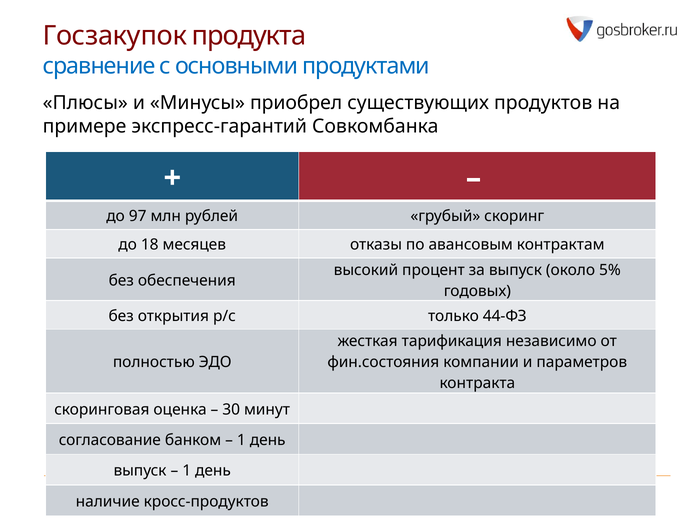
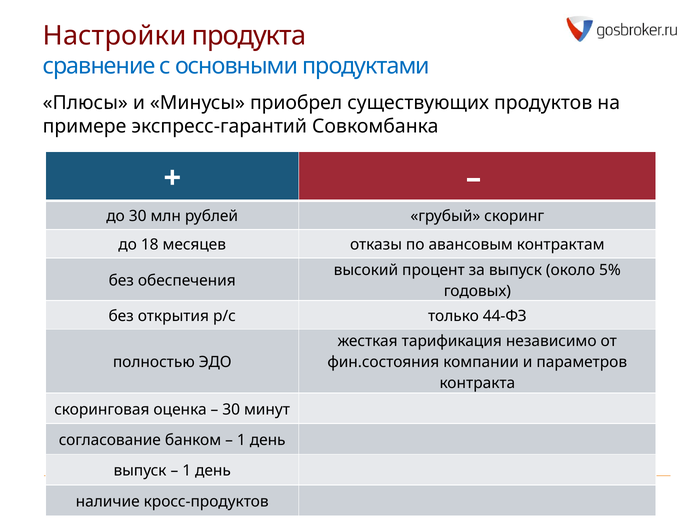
Госзакупок: Госзакупок -> Настройки (115, 36)
до 97: 97 -> 30 (138, 217)
